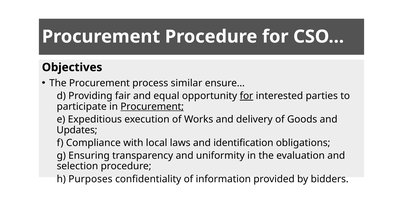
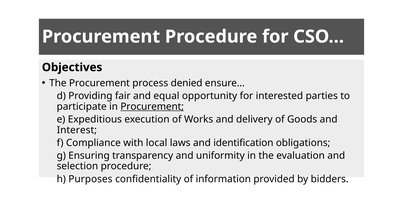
similar: similar -> denied (187, 83)
for underline: present -> none (246, 96)
Updates: Updates -> Interest (77, 130)
